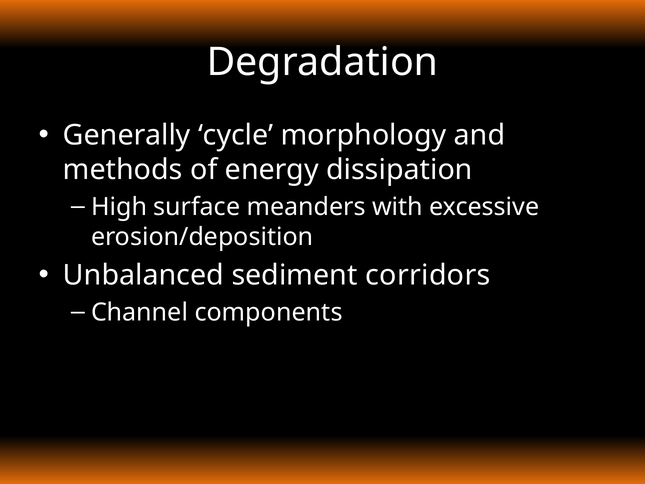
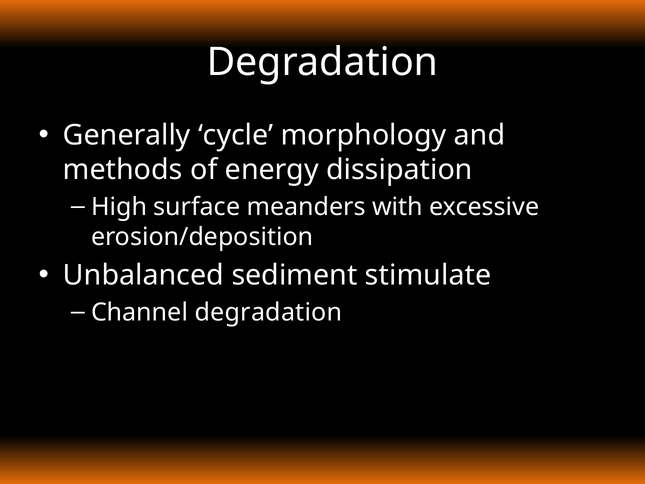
corridors: corridors -> stimulate (428, 275)
Channel components: components -> degradation (268, 312)
